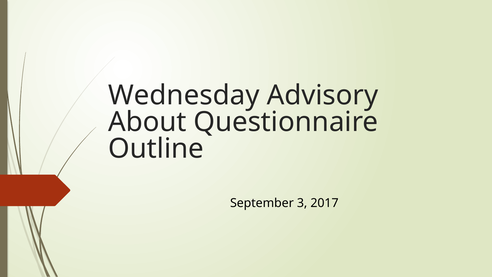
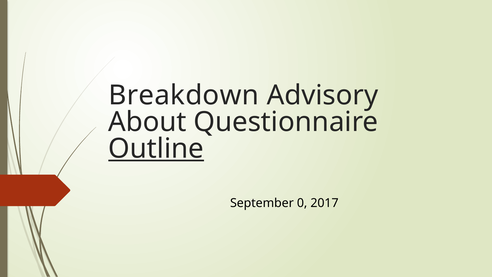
Wednesday: Wednesday -> Breakdown (184, 95)
Outline underline: none -> present (156, 149)
3: 3 -> 0 (302, 203)
